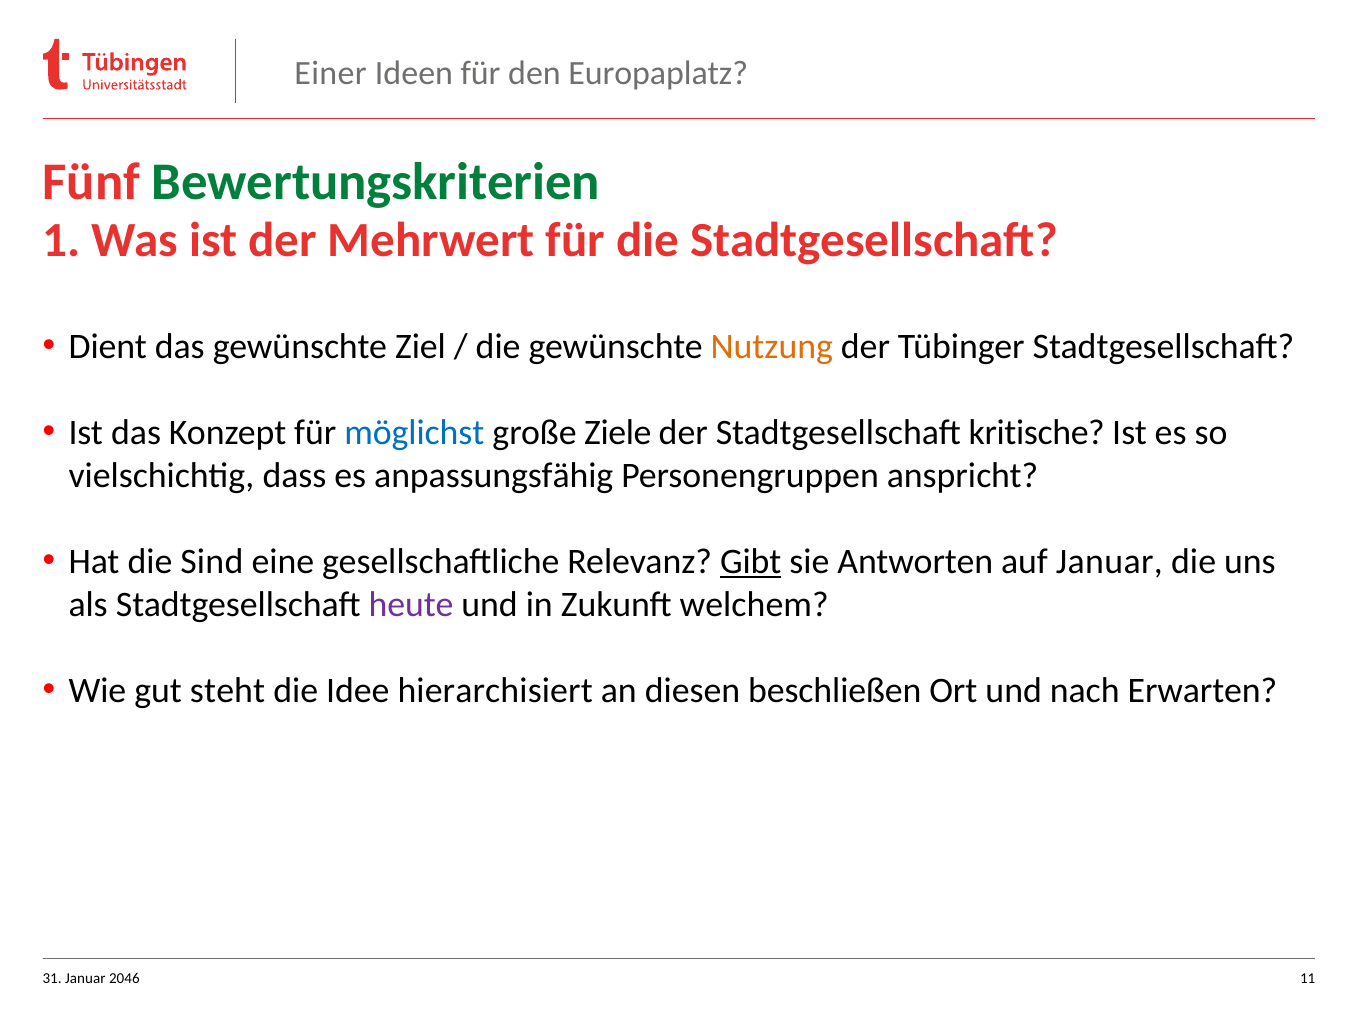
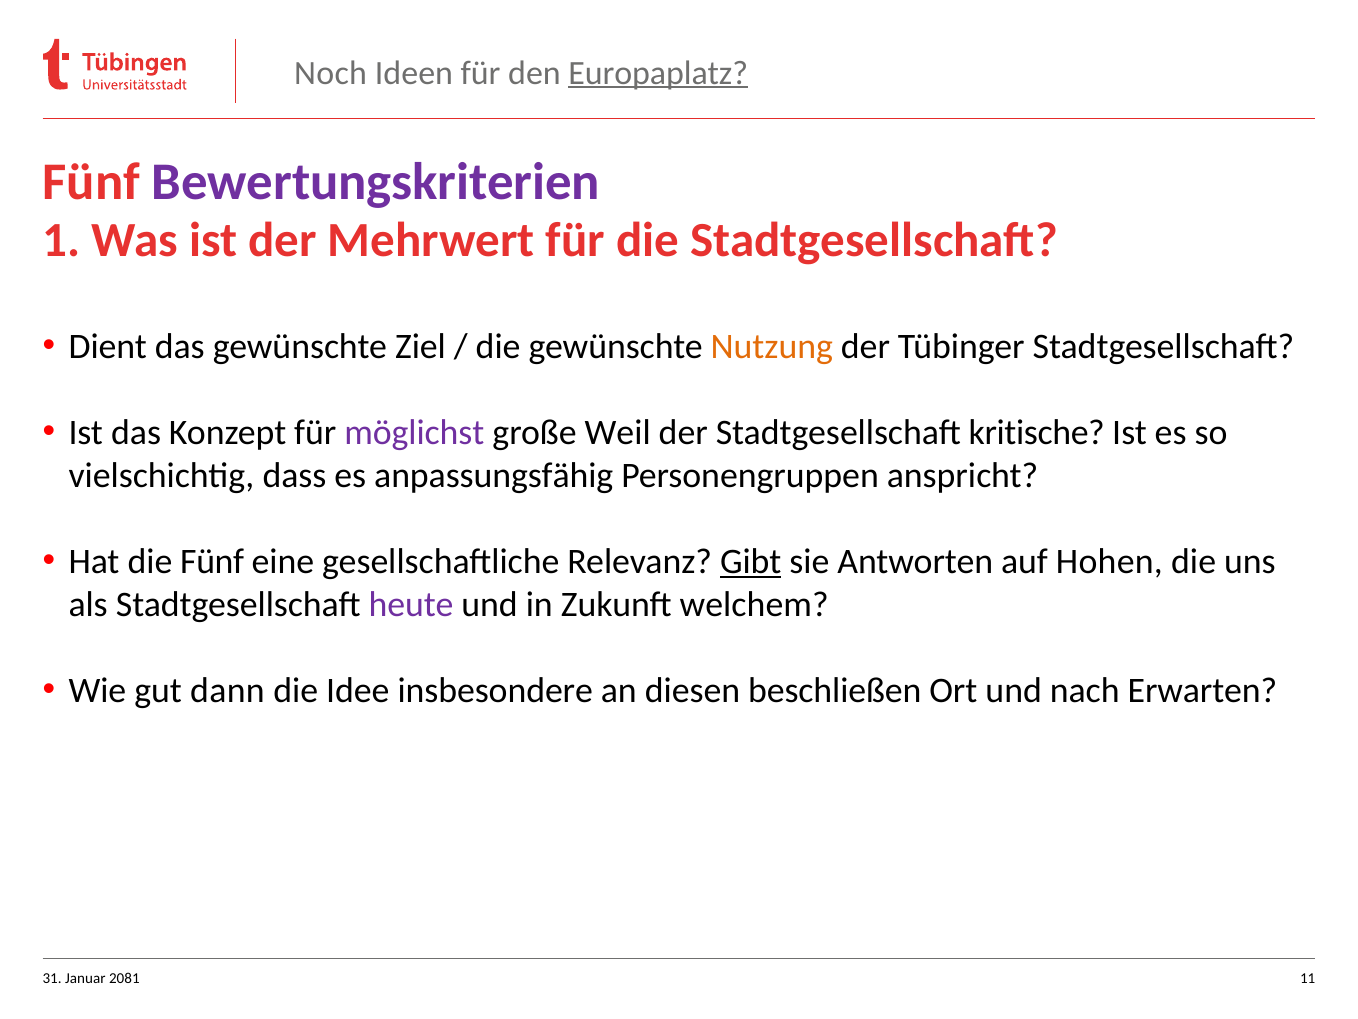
Einer: Einer -> Noch (331, 73)
Europaplatz underline: none -> present (658, 73)
Bewertungskriterien colour: green -> purple (376, 182)
möglichst colour: blue -> purple (414, 432)
Ziele: Ziele -> Weil (618, 432)
die Sind: Sind -> Fünf (212, 561)
auf Januar: Januar -> Hohen (1109, 561)
steht: steht -> dann (227, 690)
hierarchisiert: hierarchisiert -> insbesondere (495, 690)
2046: 2046 -> 2081 (124, 978)
